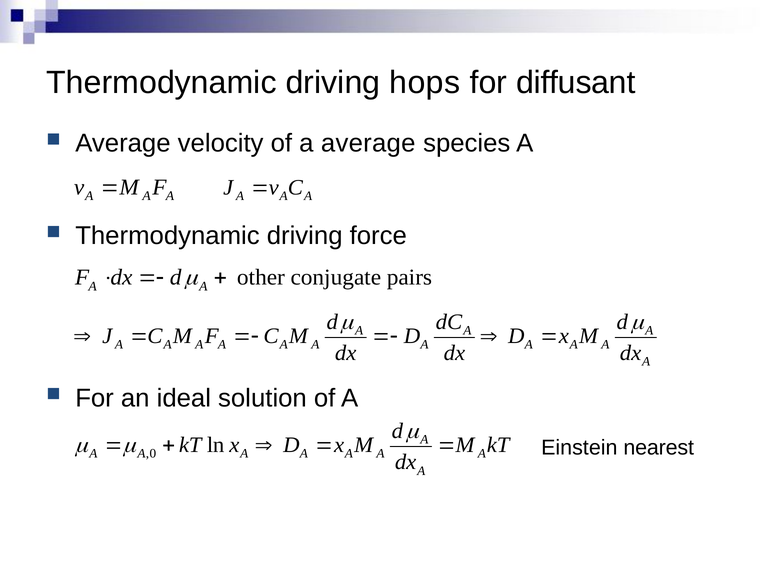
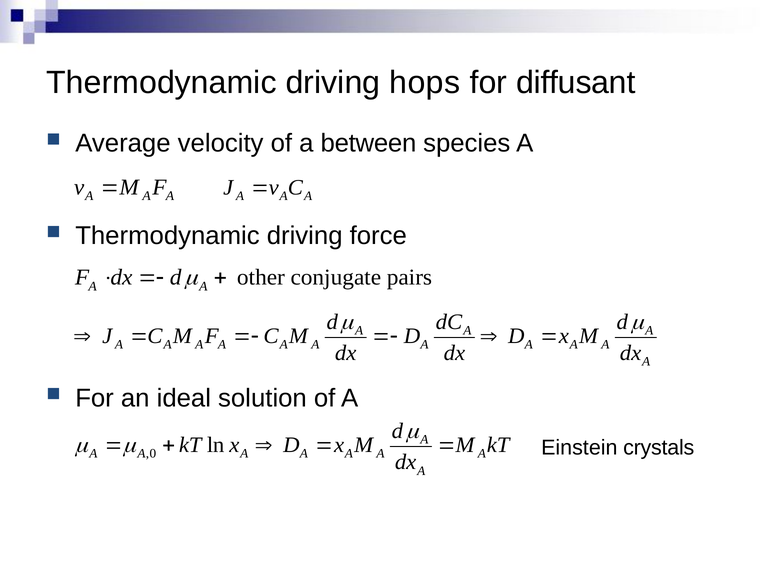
a average: average -> between (368, 143)
nearest: nearest -> crystals (659, 448)
